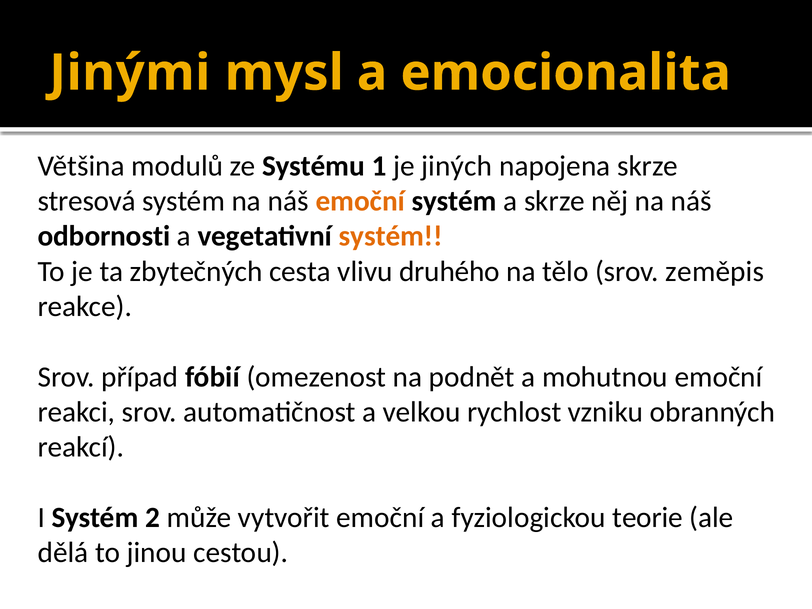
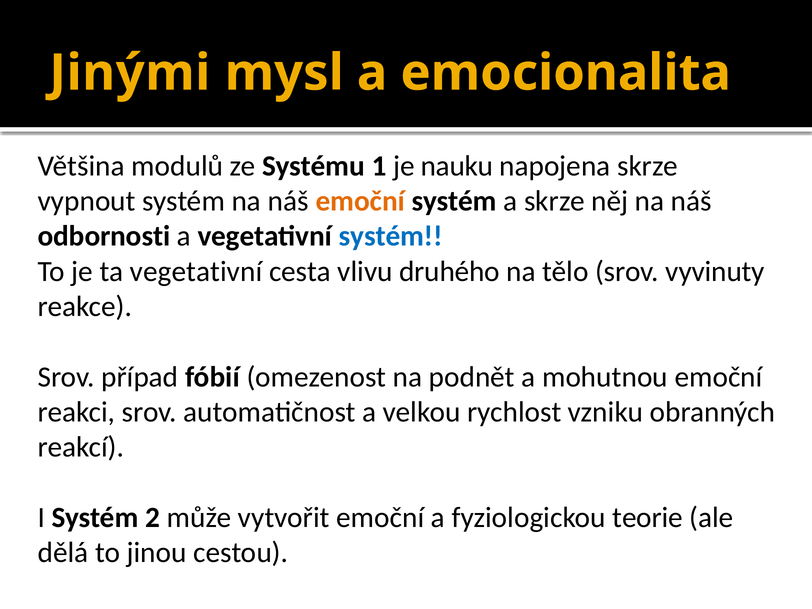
jiných: jiných -> nauku (457, 166)
stresová: stresová -> vypnout (87, 201)
systém colour: orange -> blue (391, 236)
ta zbytečných: zbytečných -> vegetativní (196, 271)
zeměpis: zeměpis -> vyvinuty (715, 271)
